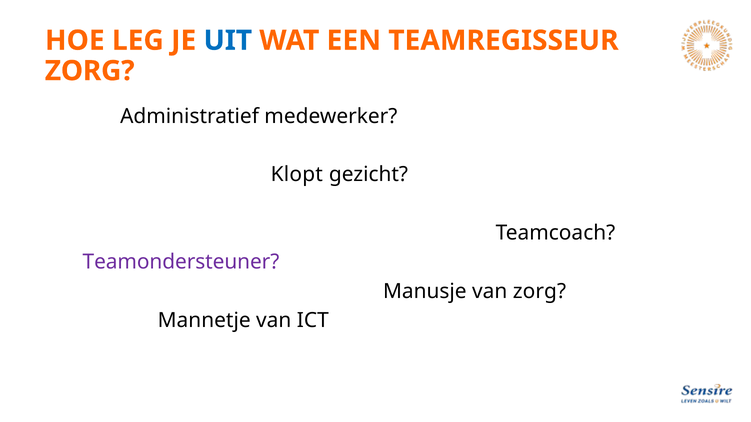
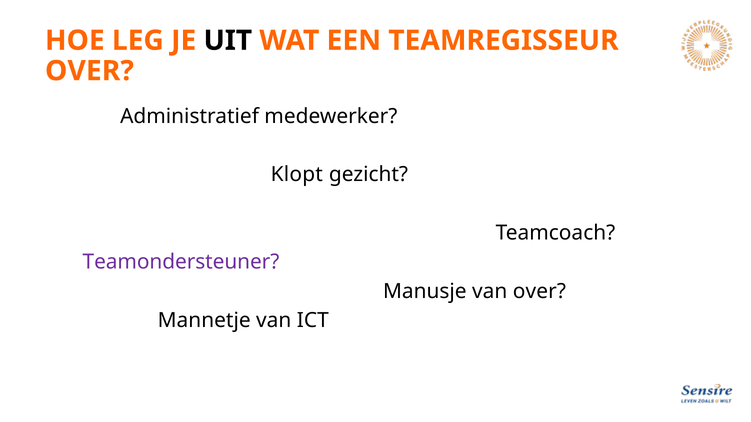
UIT colour: blue -> black (228, 41)
ZORG: ZORG -> OVER (89, 71)
van zorg: zorg -> over (539, 292)
